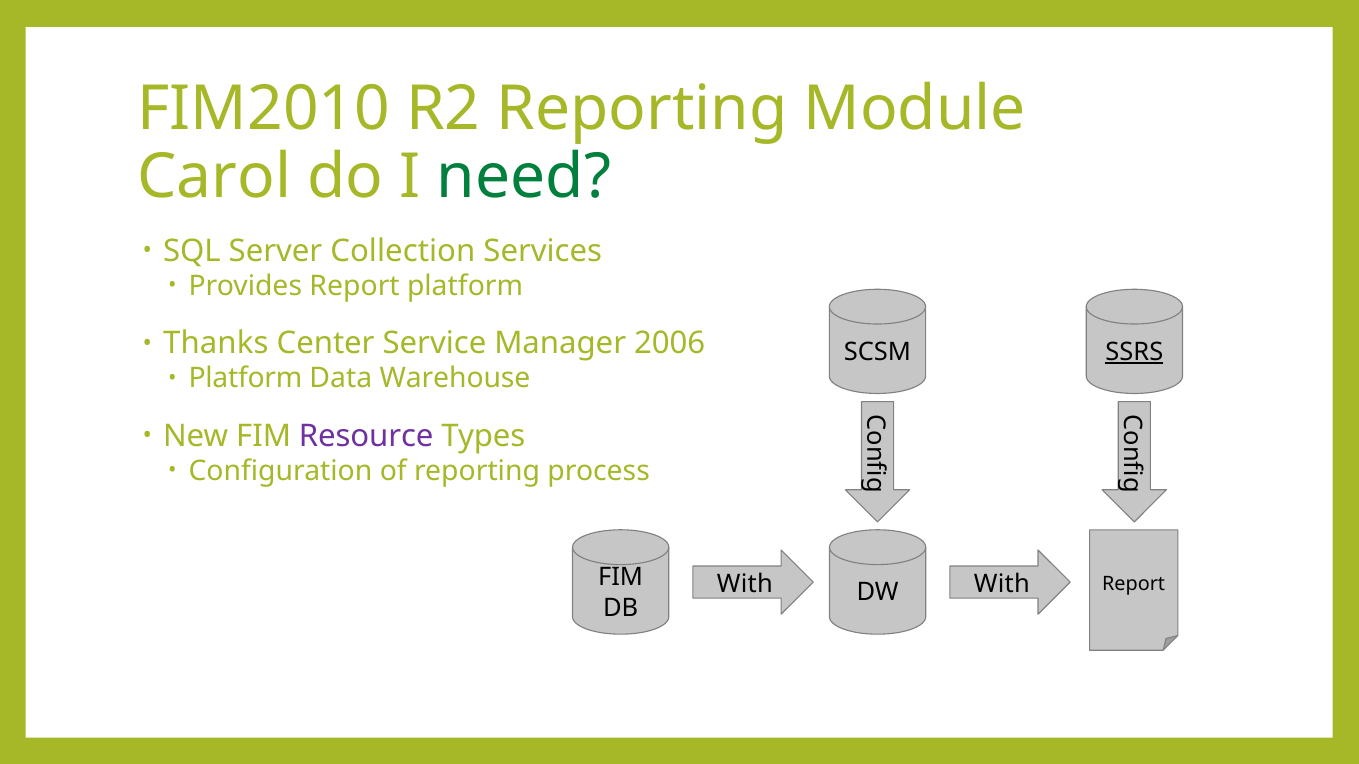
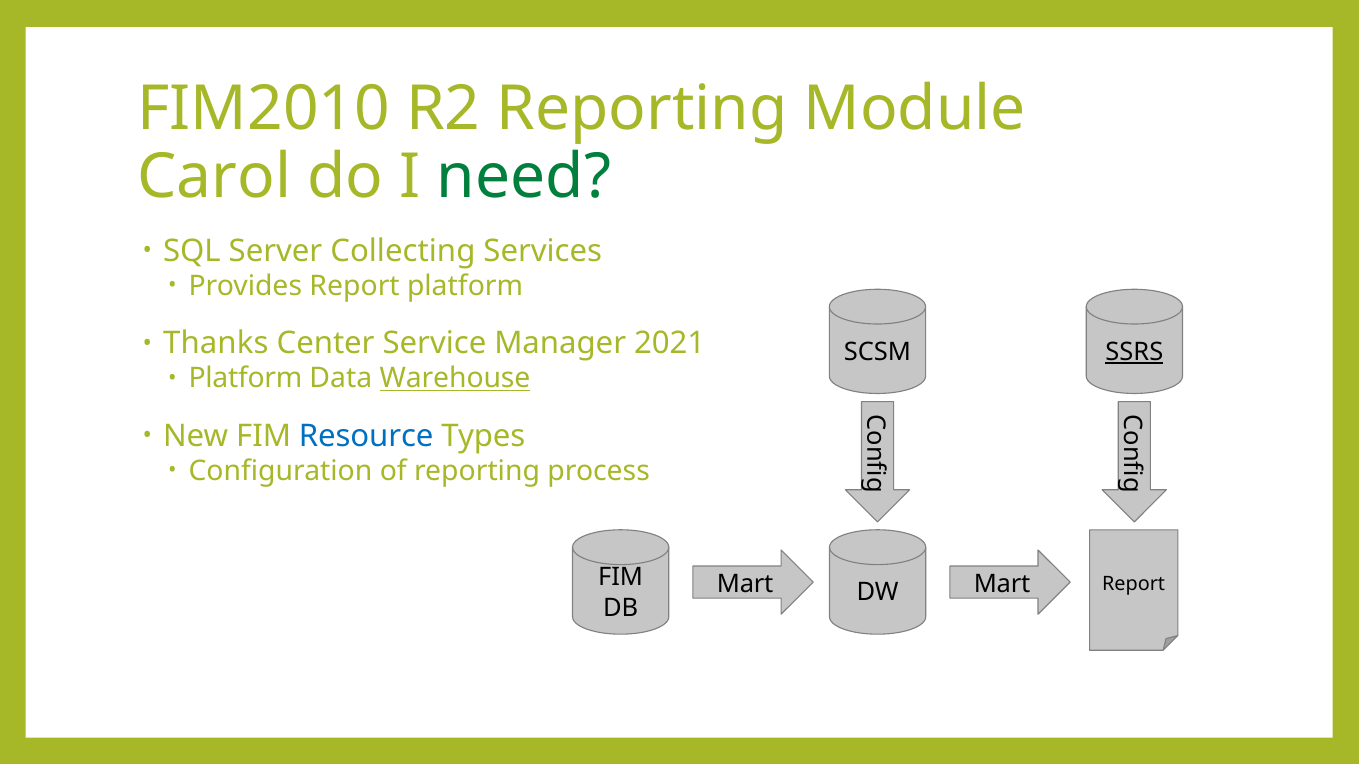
Collection: Collection -> Collecting (403, 251)
2006: 2006 -> 2021 (670, 344)
Warehouse underline: none -> present (455, 379)
Resource colour: purple -> blue (366, 436)
With: With -> Mart (745, 584)
With: With -> Mart (1002, 584)
